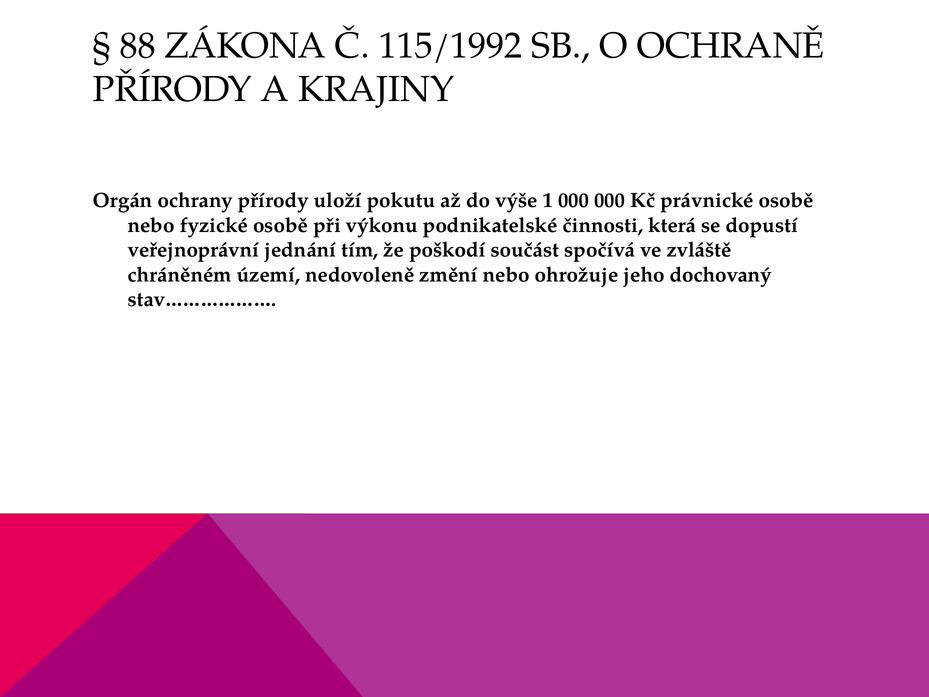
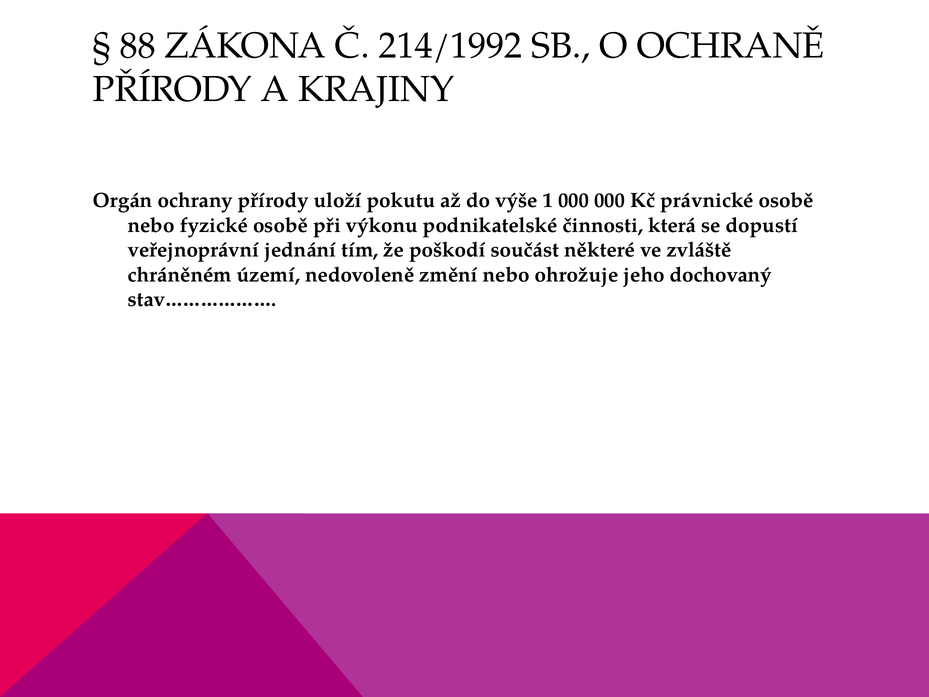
115/1992: 115/1992 -> 214/1992 (450, 46)
spočívá: spočívá -> některé (600, 250)
